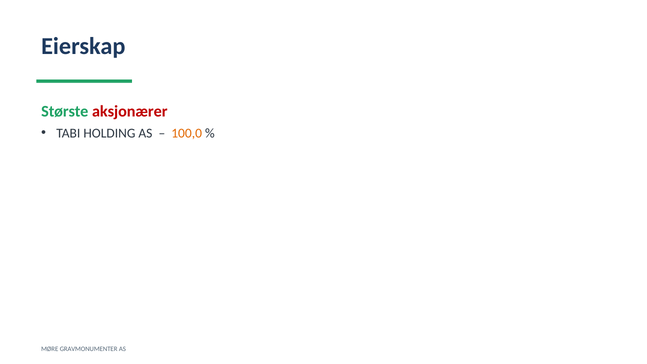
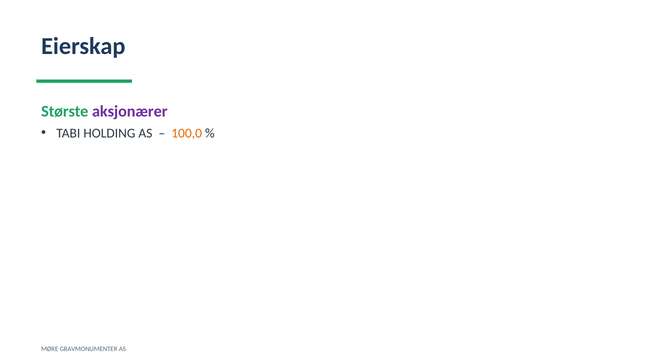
aksjonærer colour: red -> purple (130, 111)
